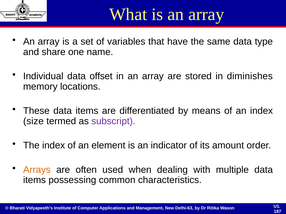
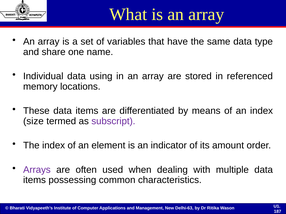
offset: offset -> using (101, 76)
diminishes: diminishes -> referenced (250, 76)
Arrays colour: orange -> purple (37, 170)
